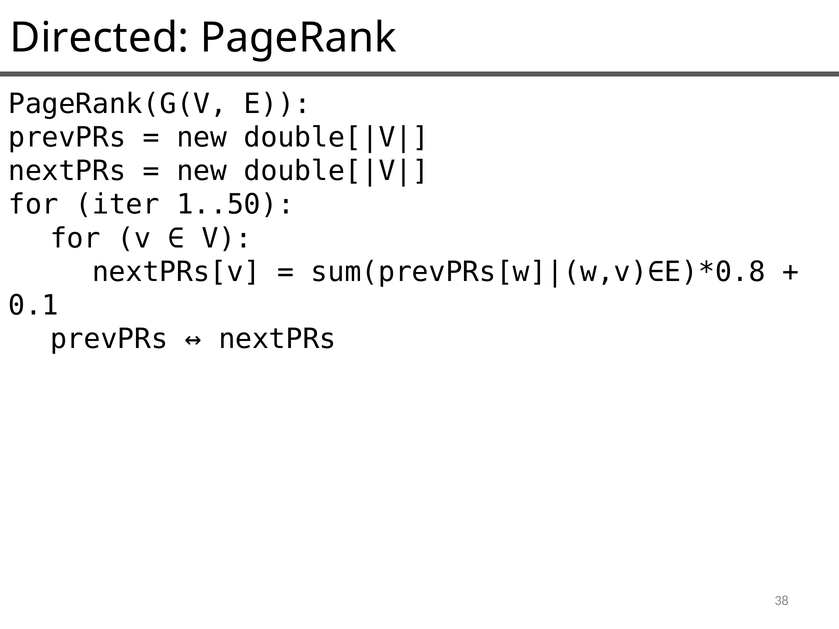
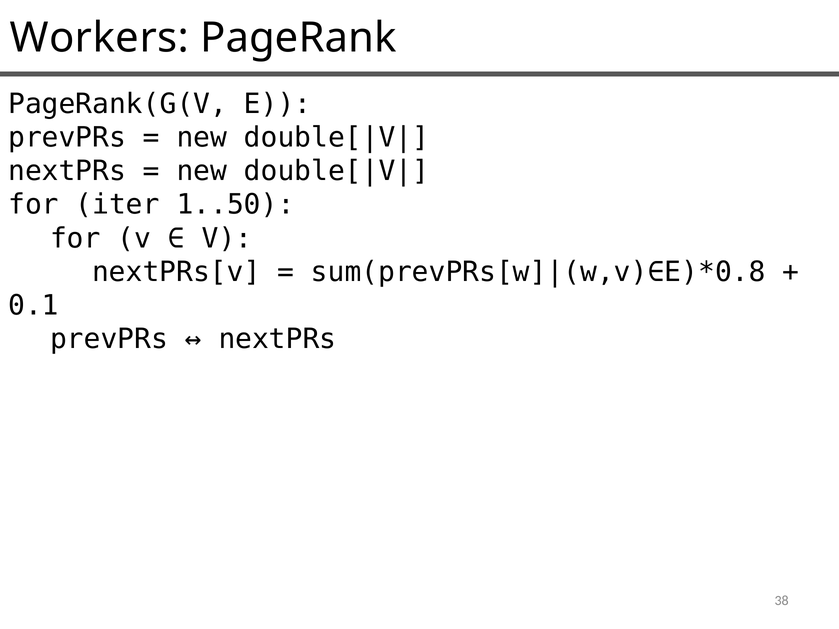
Directed: Directed -> Workers (99, 38)
